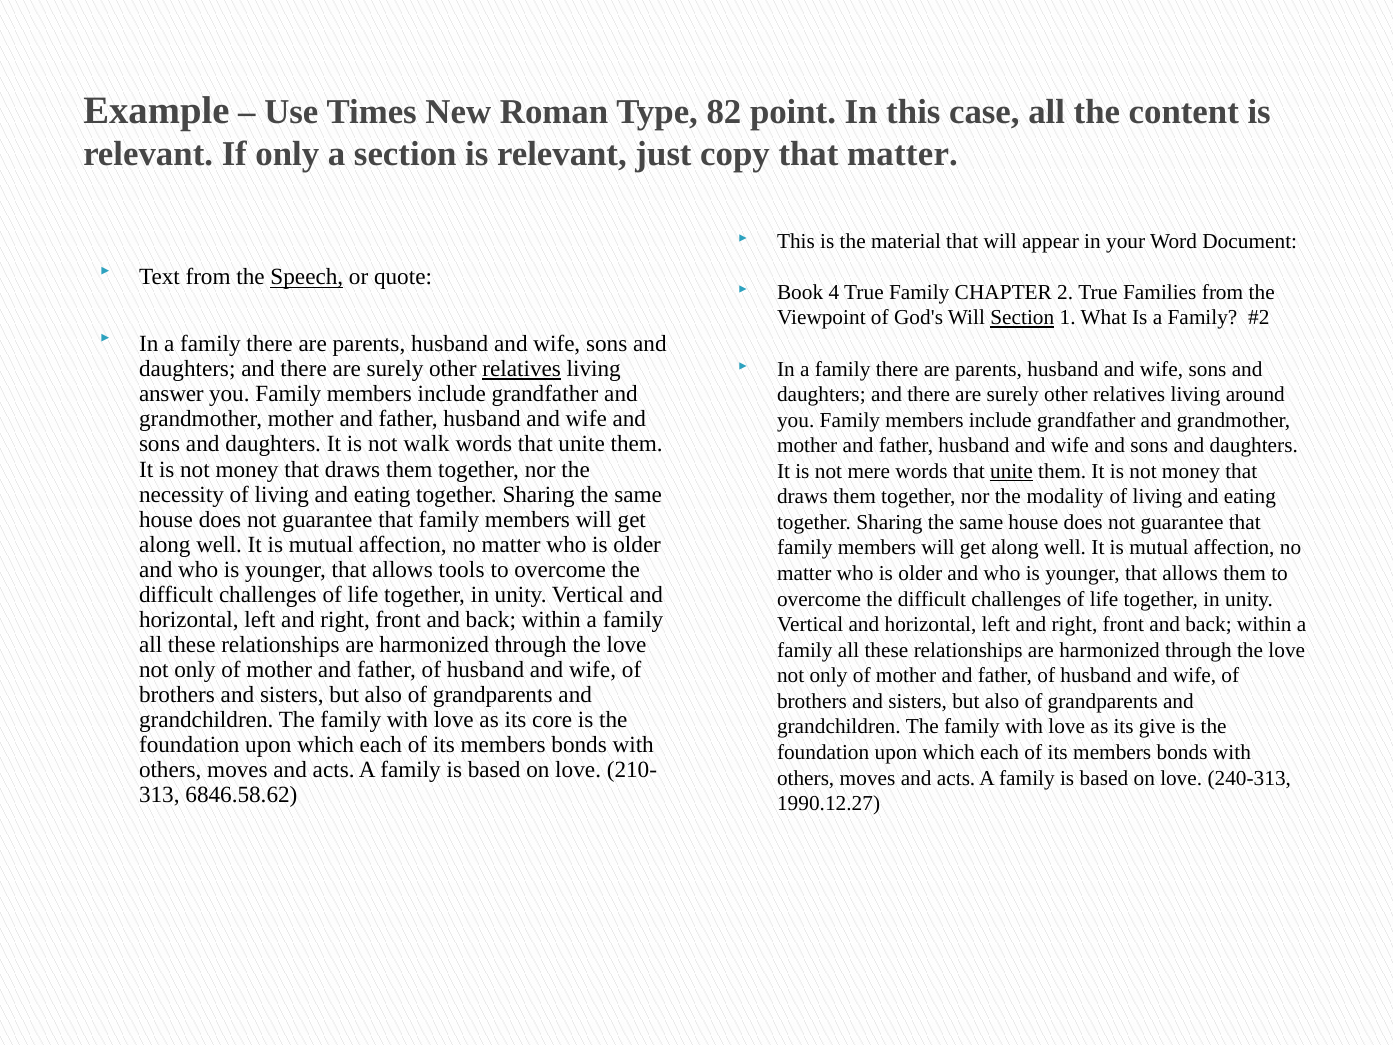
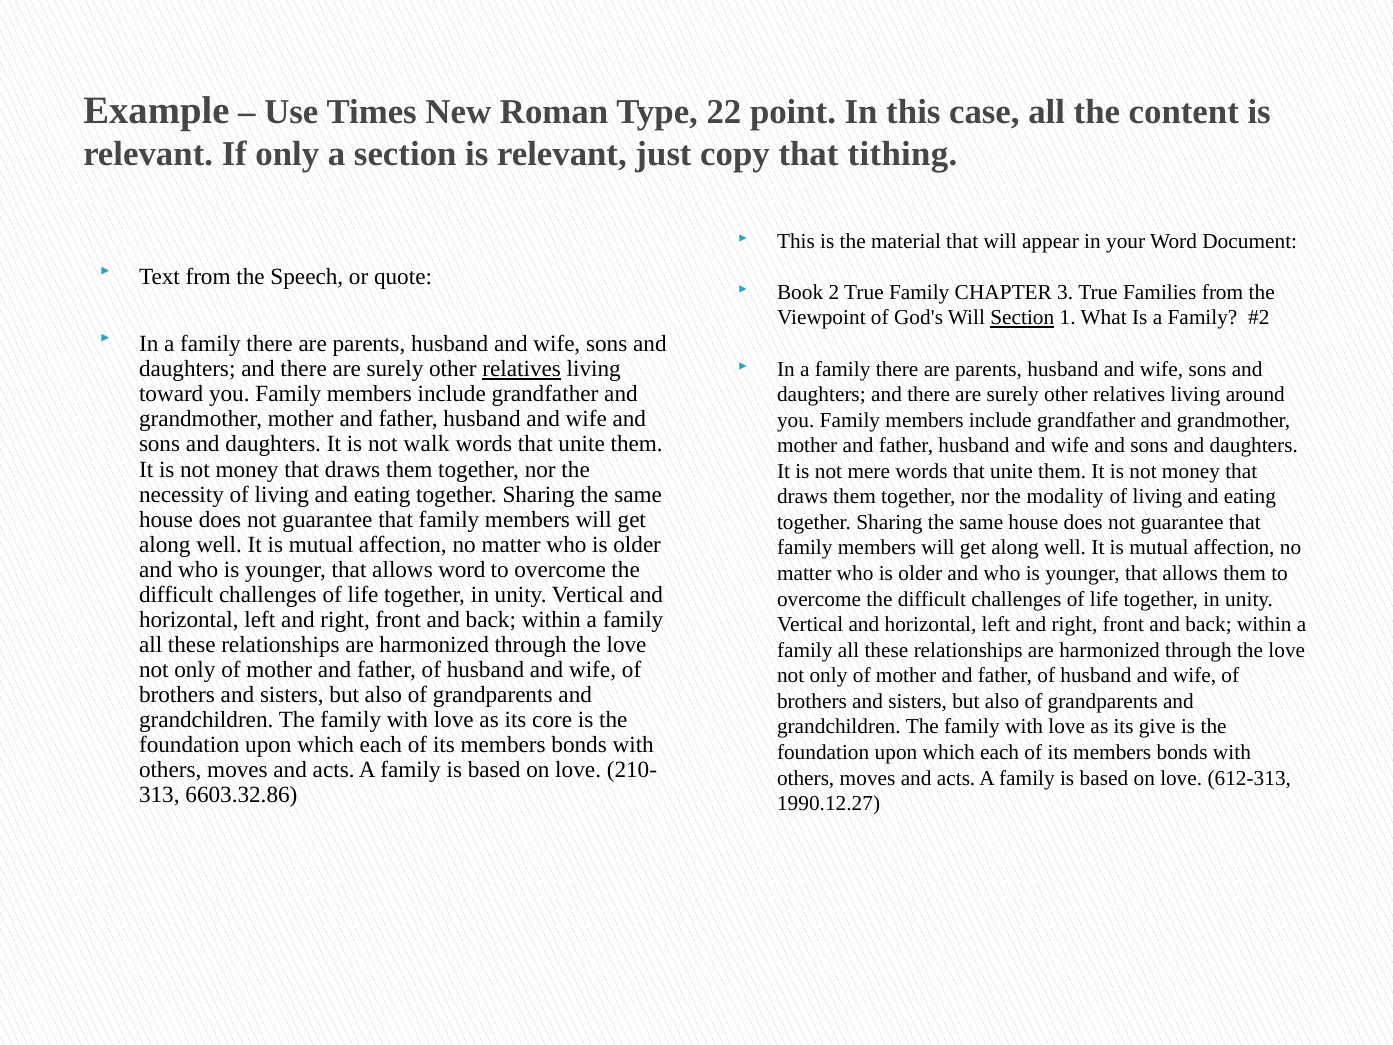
82: 82 -> 22 (724, 112)
that matter: matter -> tithing (903, 154)
Speech underline: present -> none (307, 277)
4: 4 -> 2 (834, 292)
2: 2 -> 3 (1065, 292)
answer: answer -> toward (171, 394)
unite underline: present -> none (1011, 471)
allows tools: tools -> word (462, 570)
240-313: 240-313 -> 612-313 (1249, 778)
6846.58.62: 6846.58.62 -> 6603.32.86 (241, 795)
